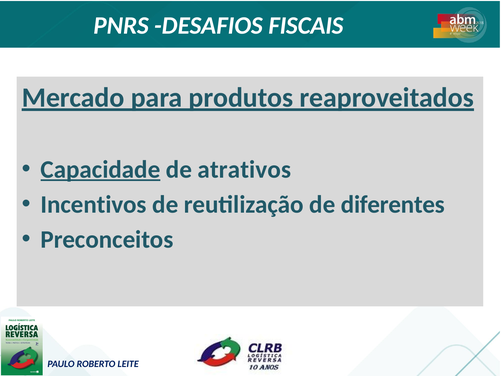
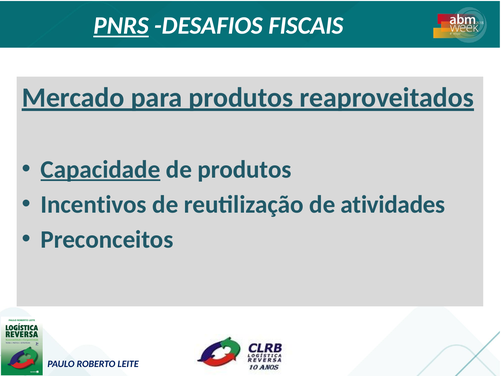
PNRS underline: none -> present (121, 26)
de atrativos: atrativos -> produtos (245, 169)
diferentes: diferentes -> atividades (393, 204)
